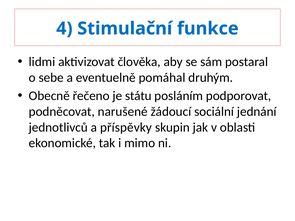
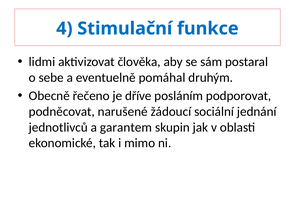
státu: státu -> dříve (138, 96)
příspěvky: příspěvky -> garantem (126, 127)
